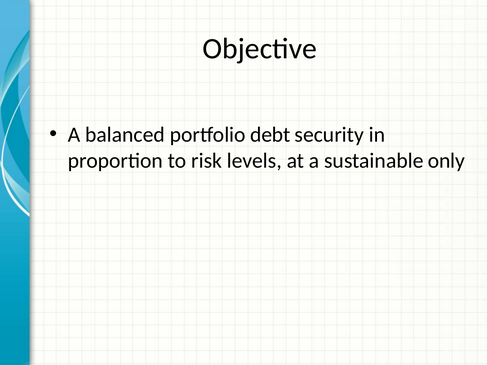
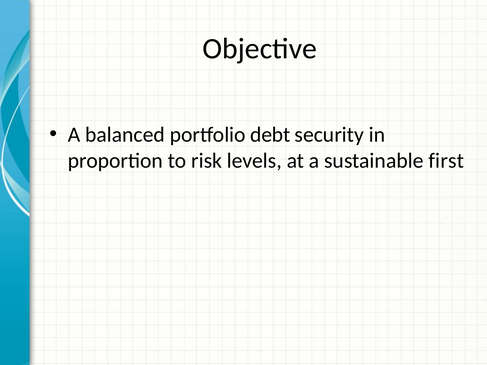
only: only -> first (446, 161)
